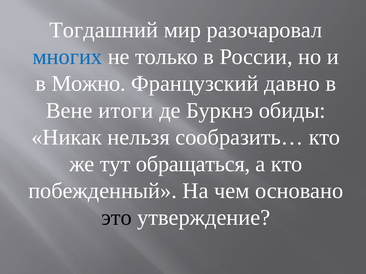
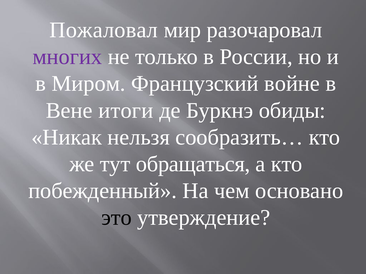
Тогдашний: Тогдашний -> Пожаловал (104, 30)
многих colour: blue -> purple (67, 57)
Можно: Можно -> Миром (89, 84)
давно: давно -> войне (292, 84)
